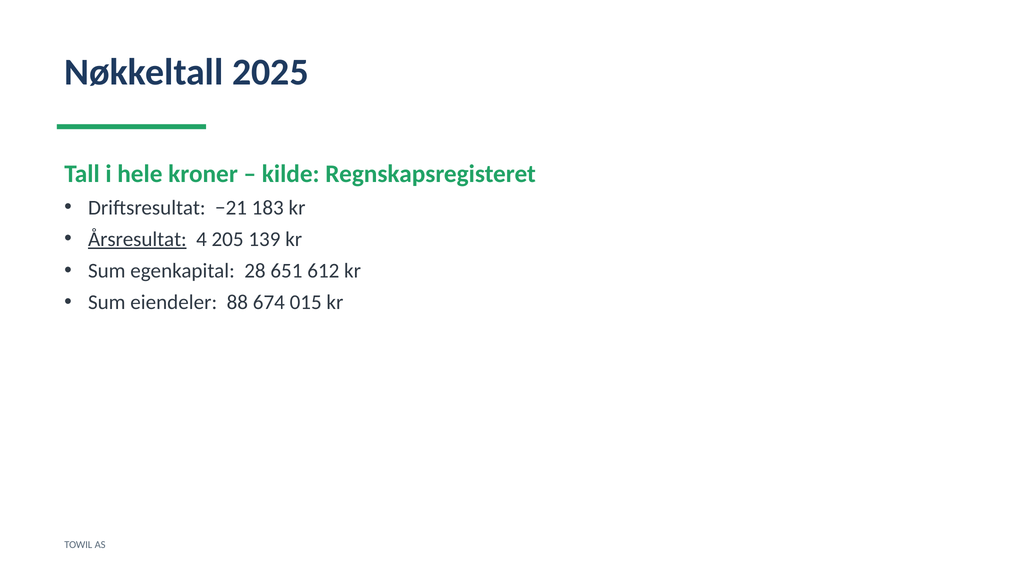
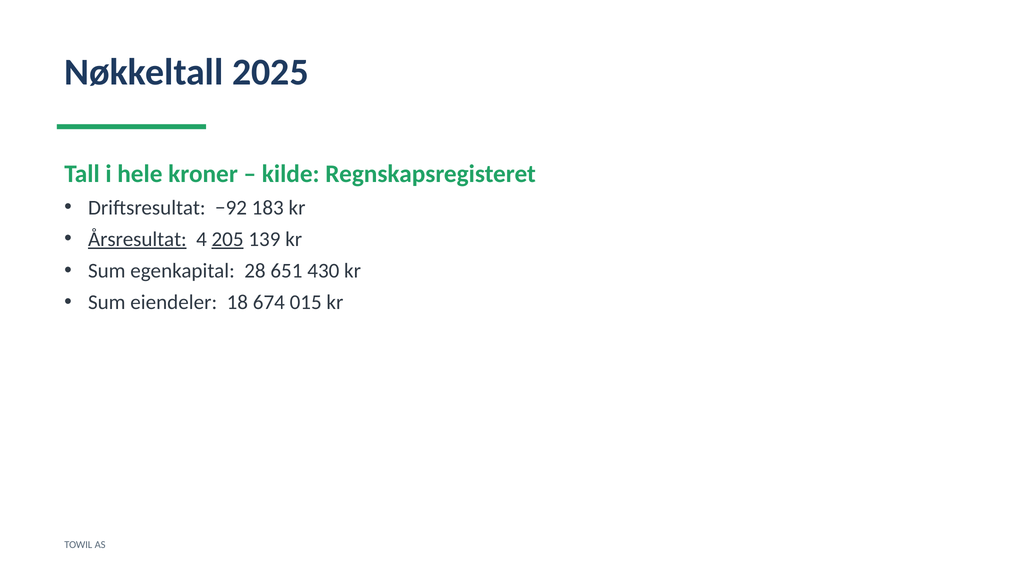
−21: −21 -> −92 (231, 208)
205 underline: none -> present (228, 240)
612: 612 -> 430 (323, 271)
88: 88 -> 18 (237, 303)
